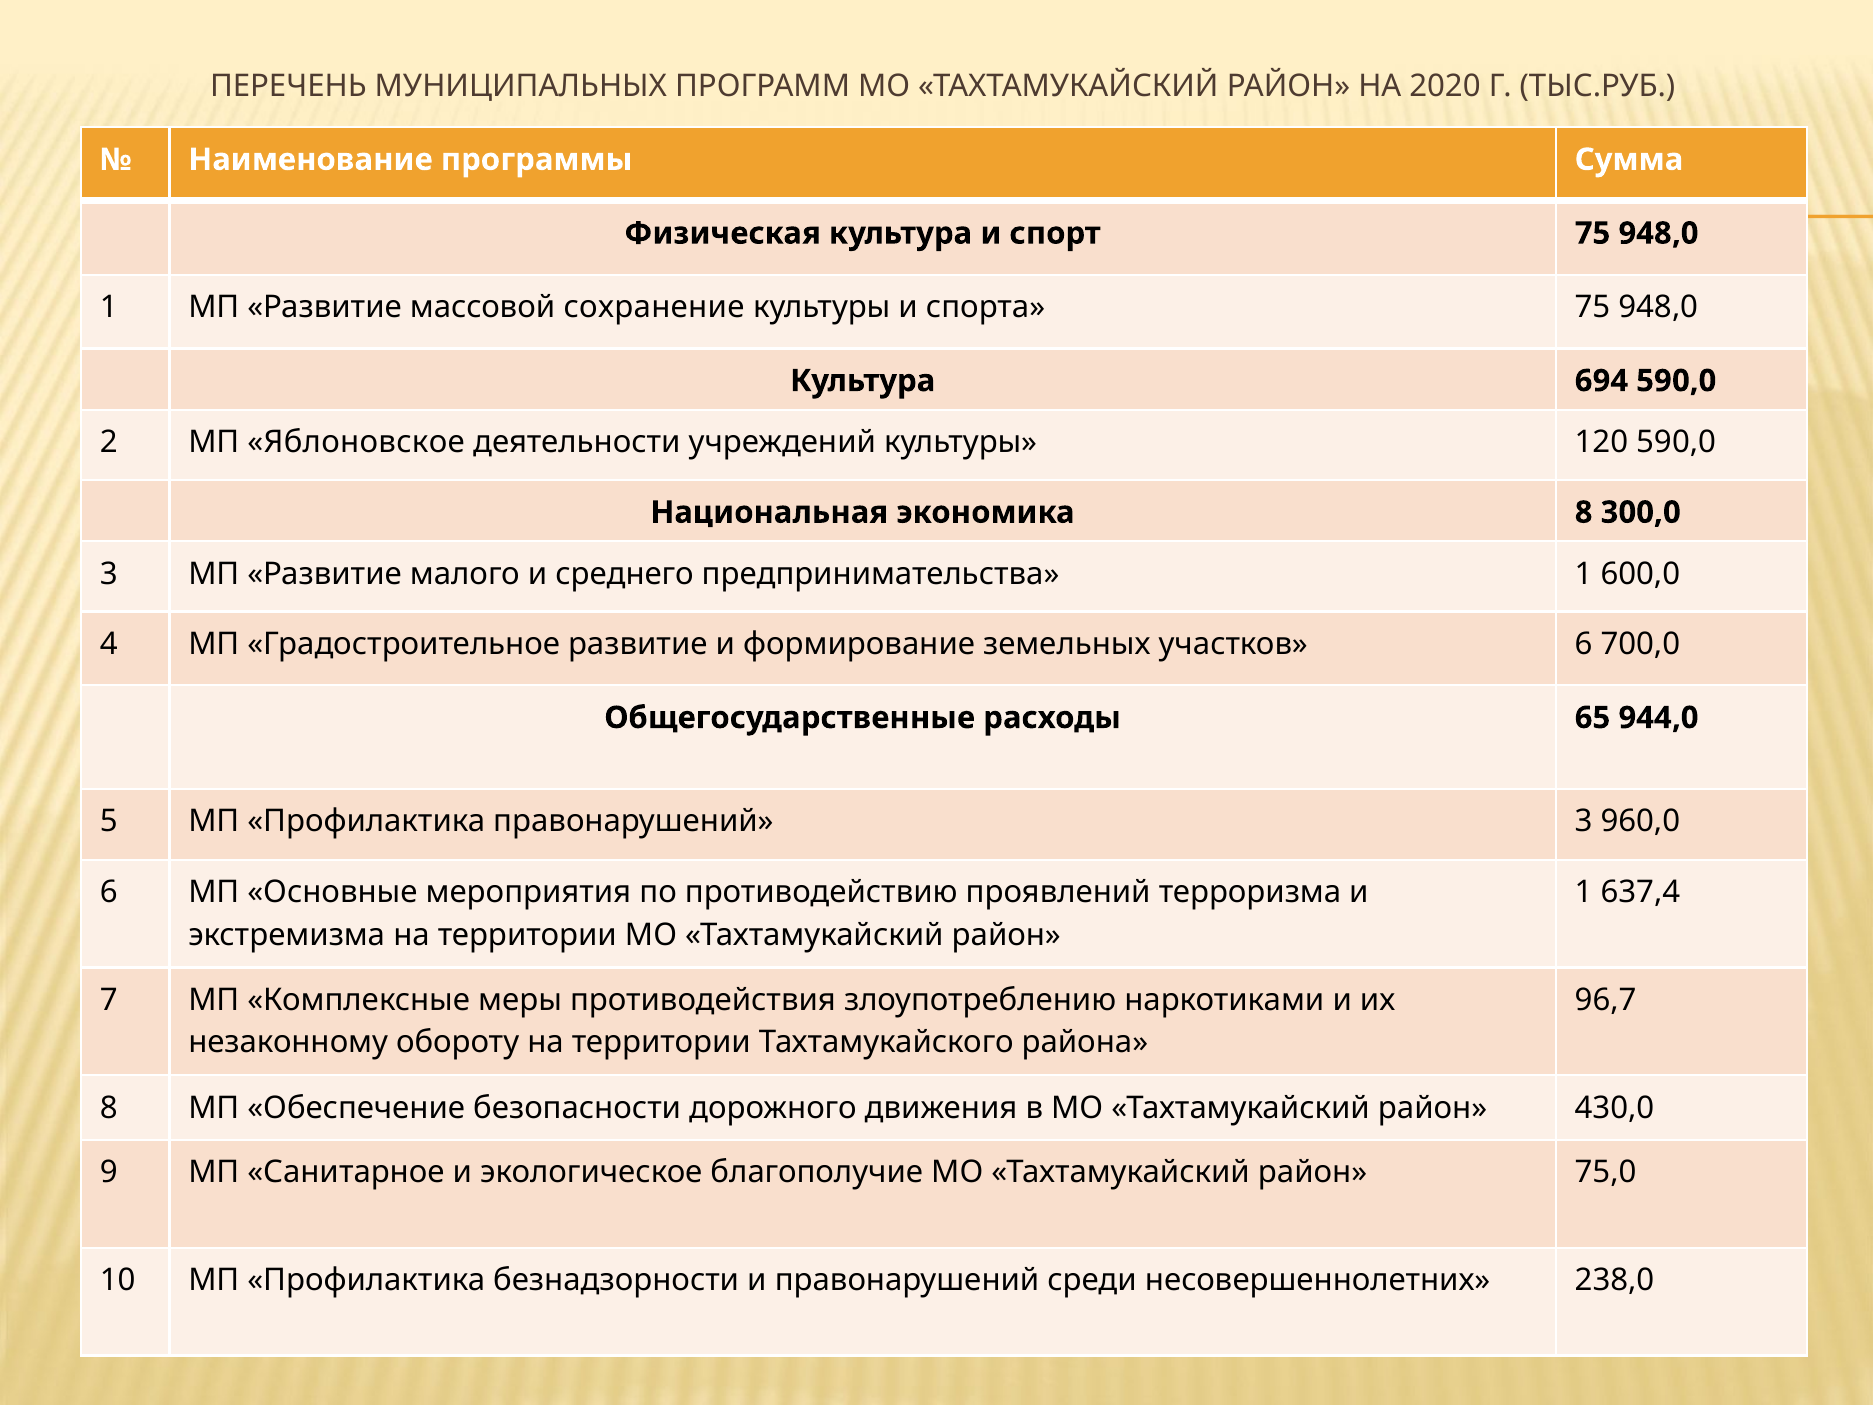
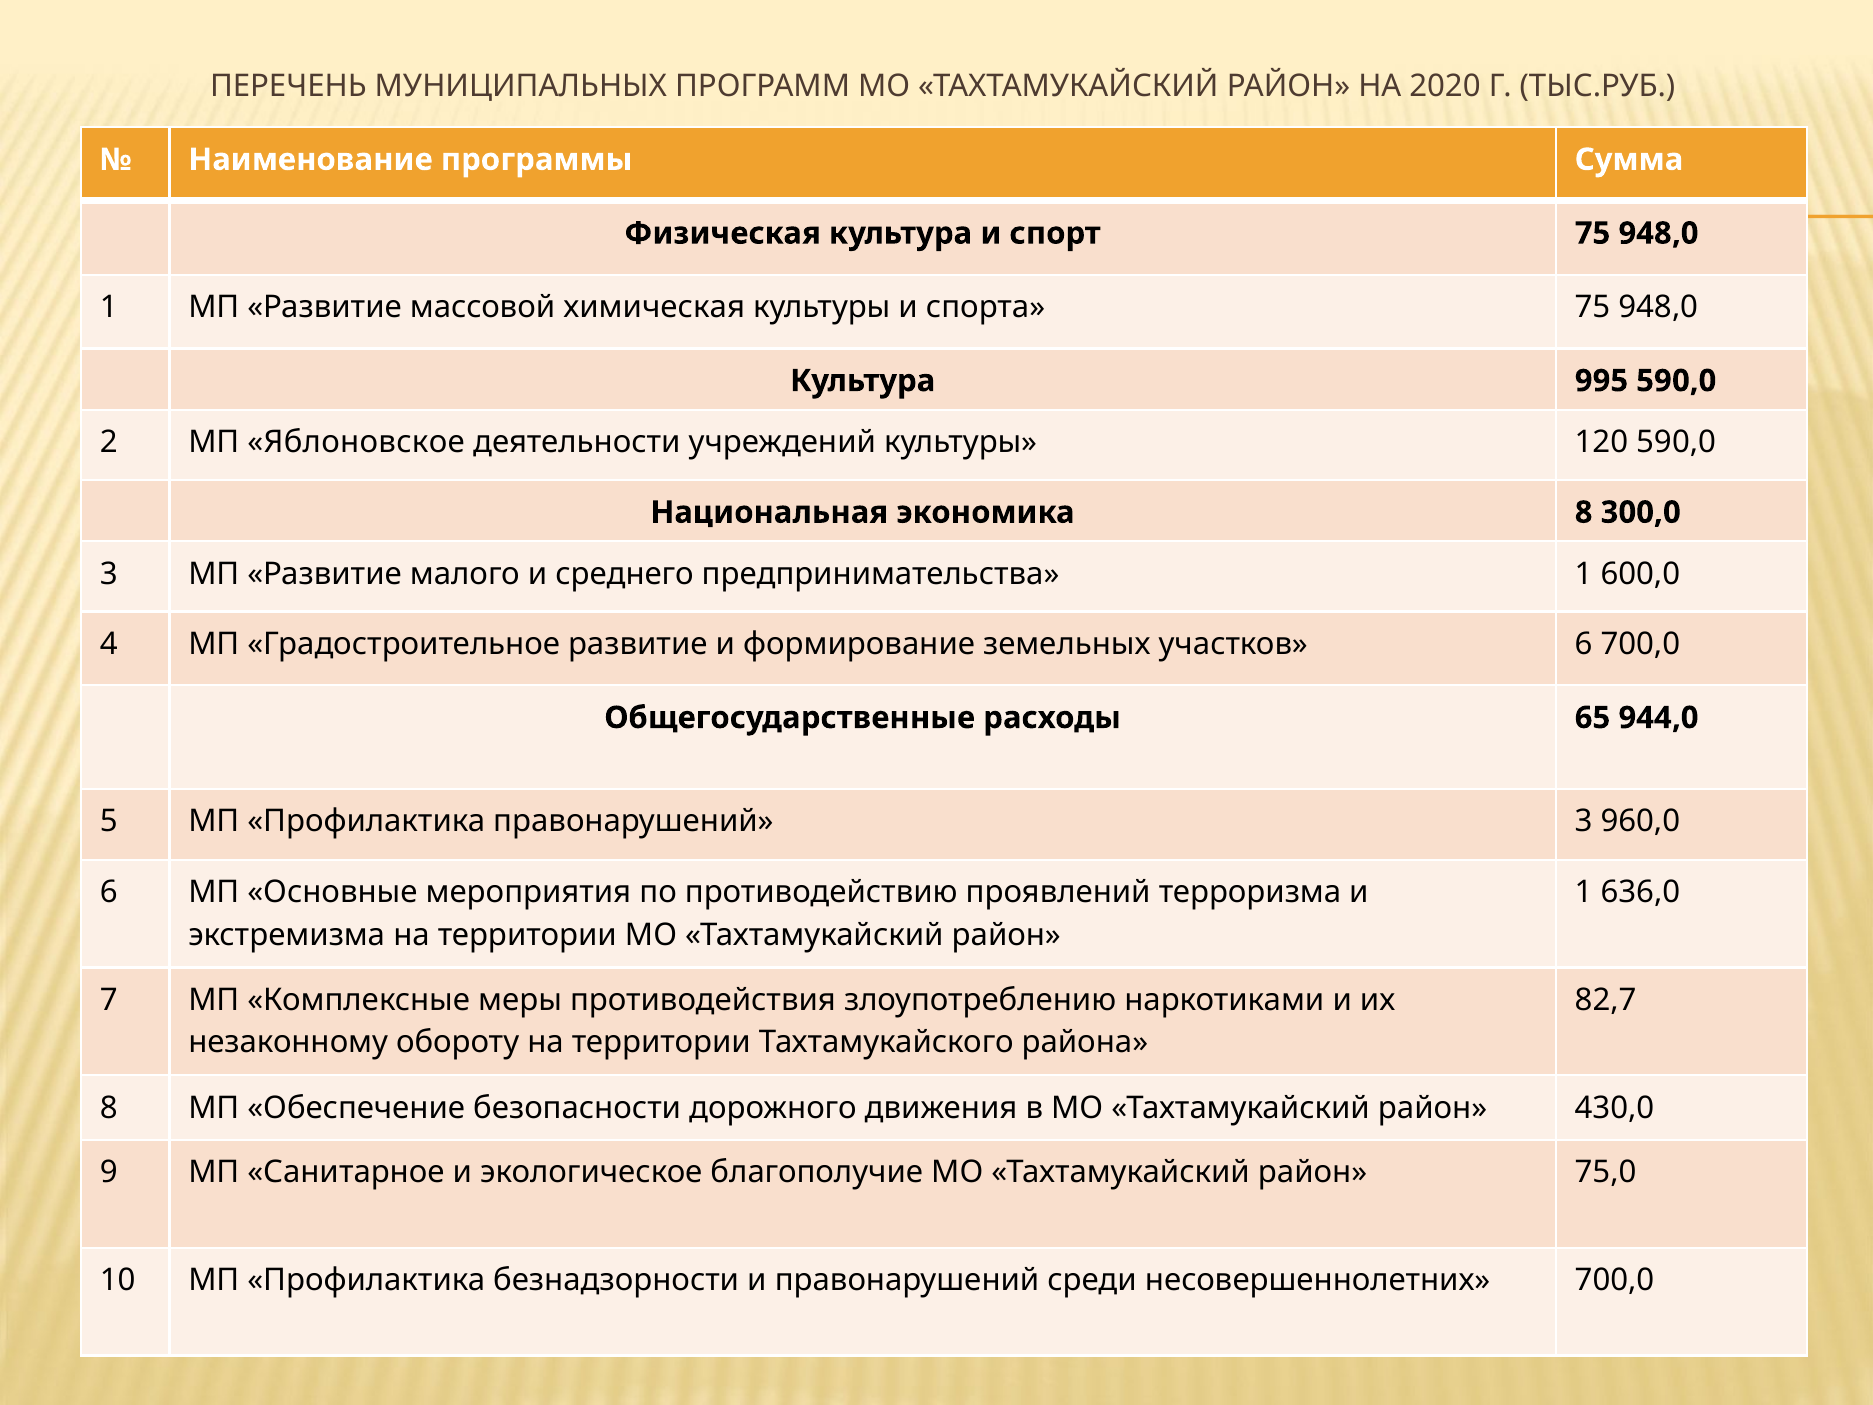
сохранение: сохранение -> химическая (654, 307)
694: 694 -> 995 (1601, 381)
637,4: 637,4 -> 636,0 (1640, 892)
96,7: 96,7 -> 82,7 (1606, 1000)
несовершеннолетних 238,0: 238,0 -> 700,0 (1615, 1280)
